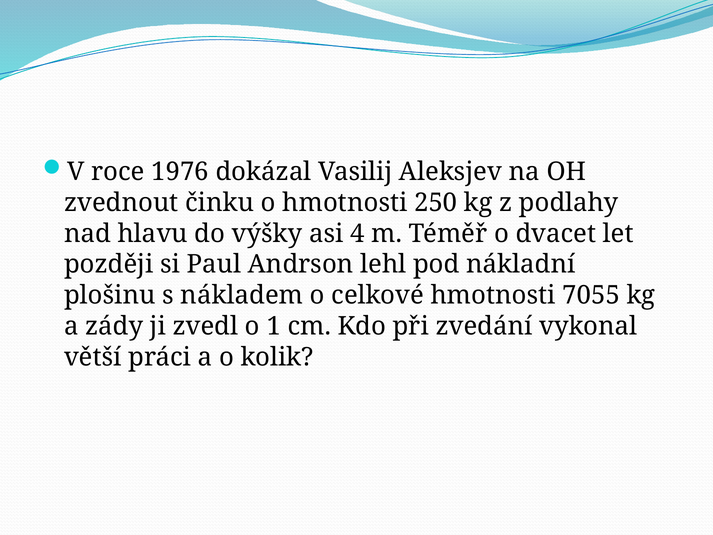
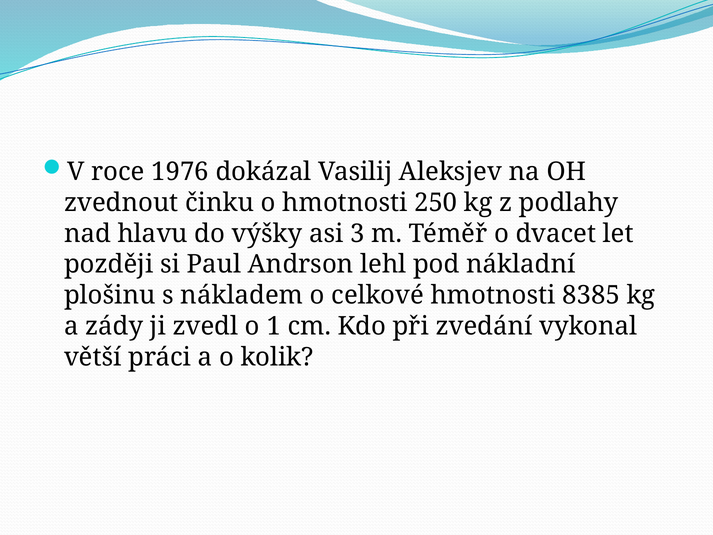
4: 4 -> 3 (357, 233)
7055: 7055 -> 8385 (591, 295)
